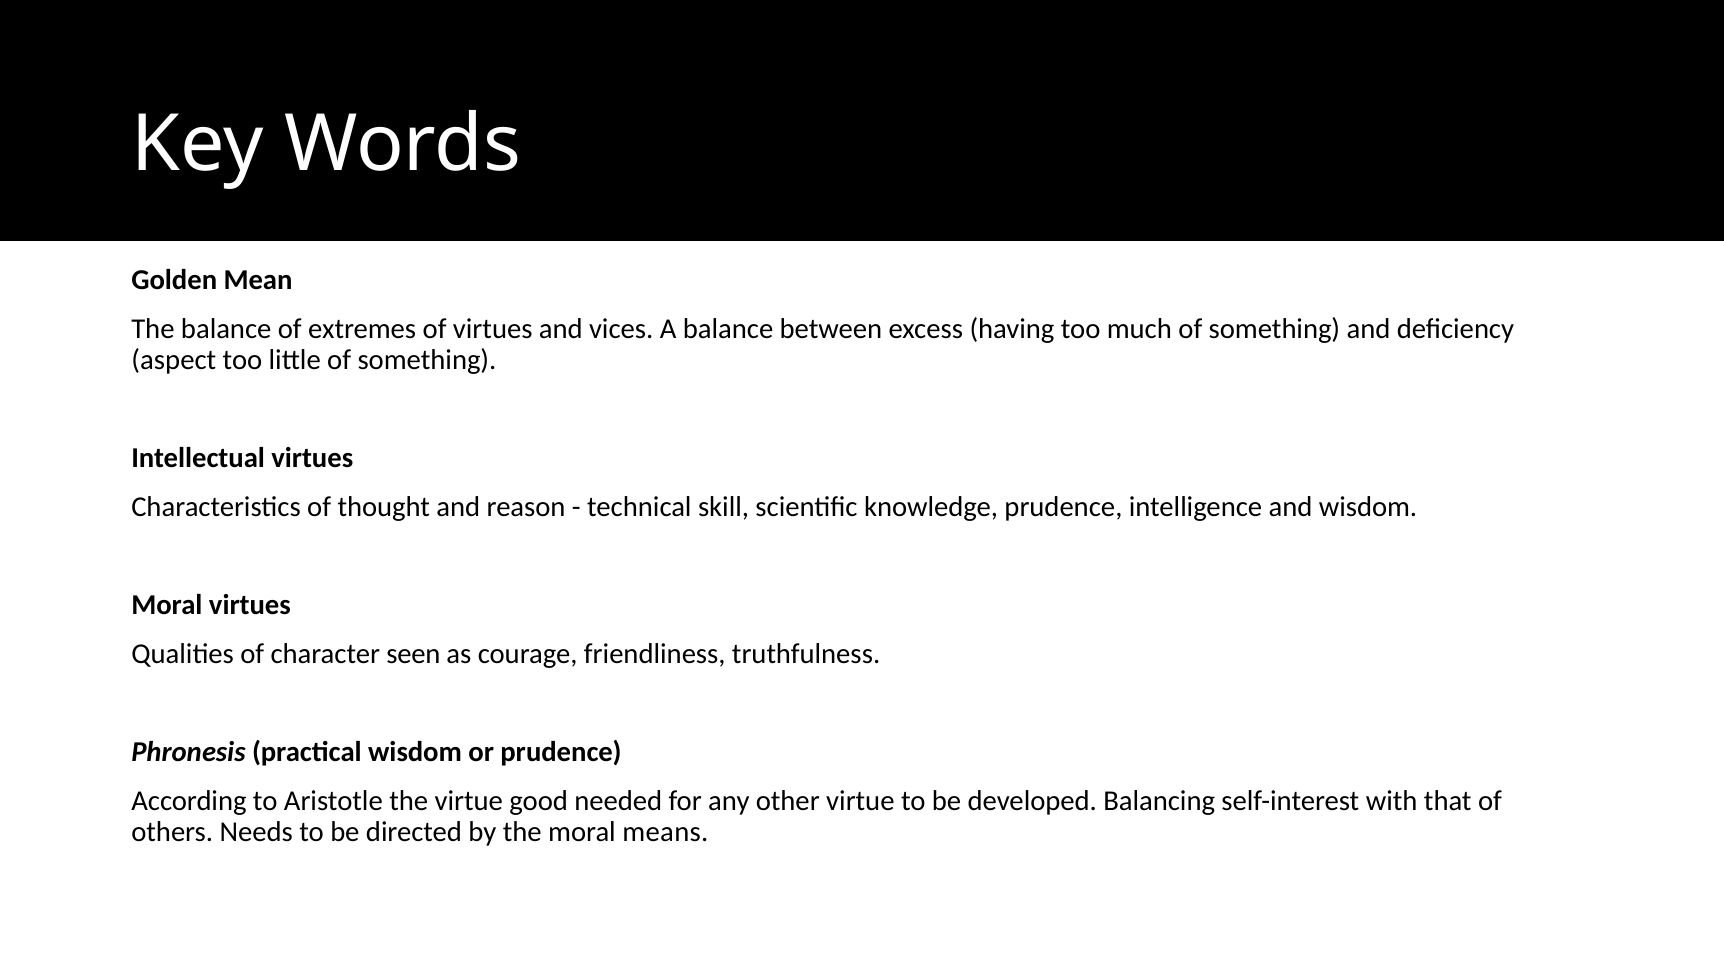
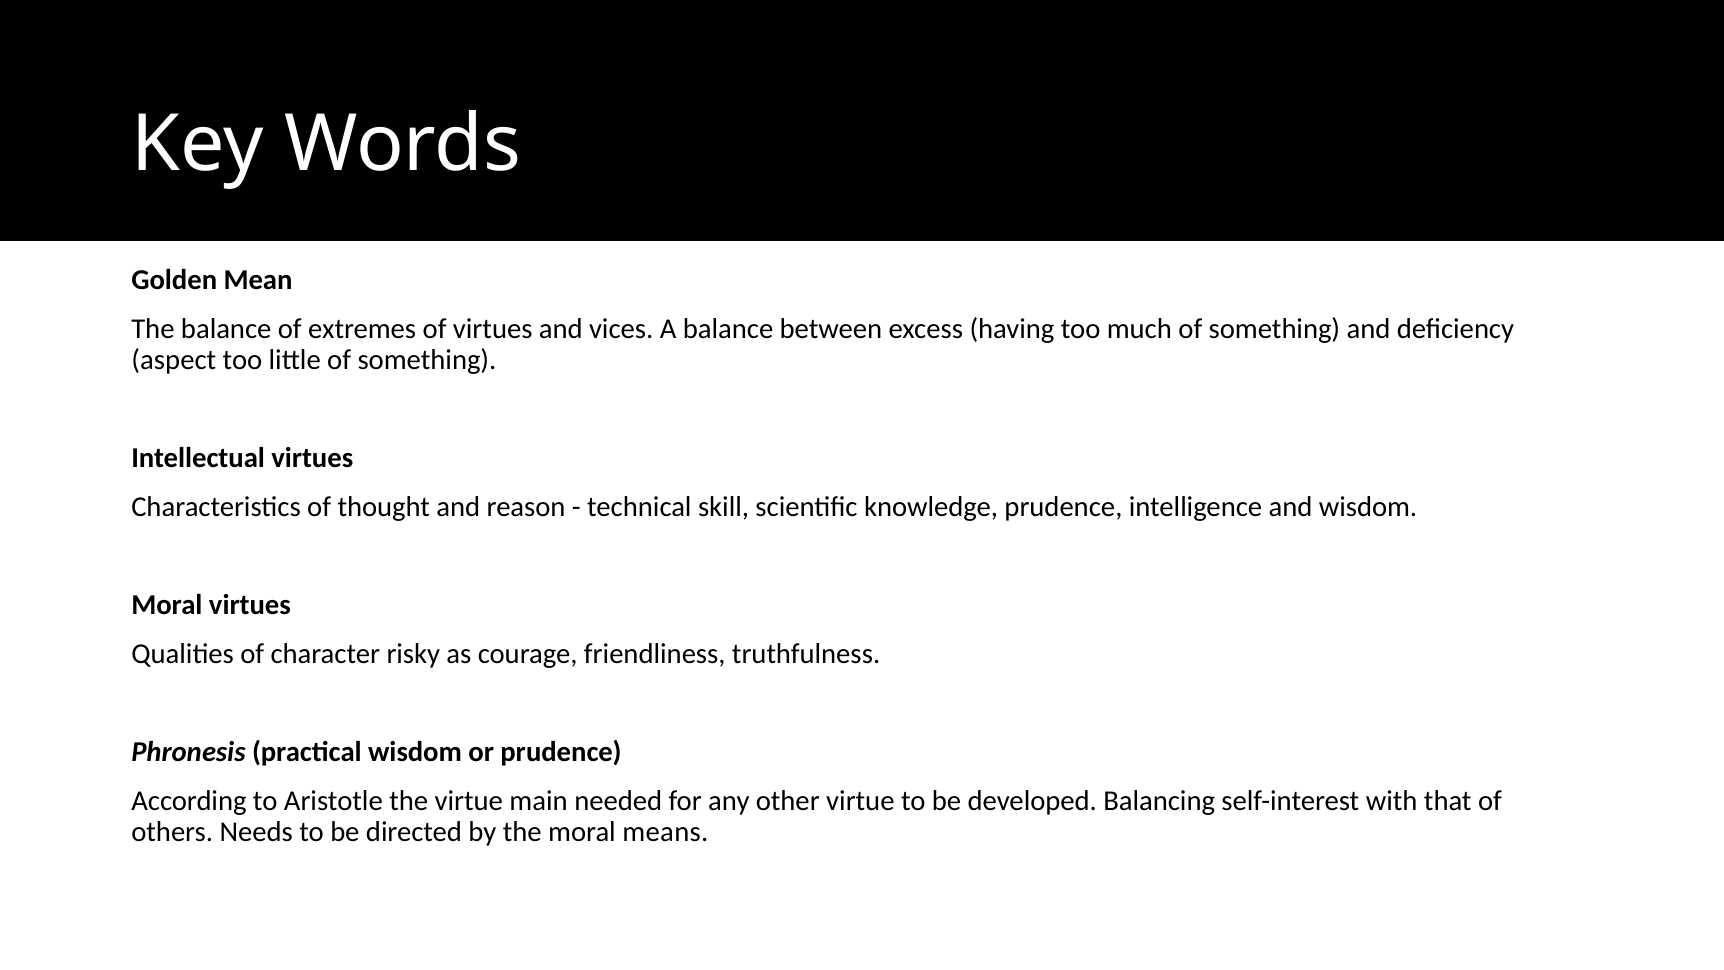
seen: seen -> risky (413, 654)
good: good -> main (539, 801)
